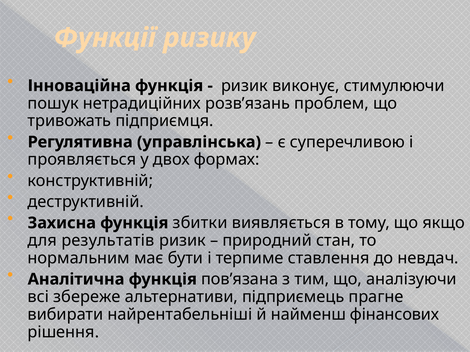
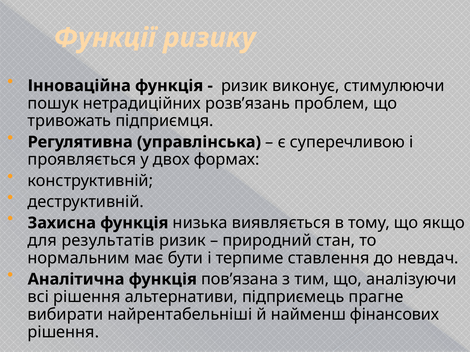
збитки: збитки -> низька (200, 223)
всі збереже: збереже -> рішення (87, 297)
